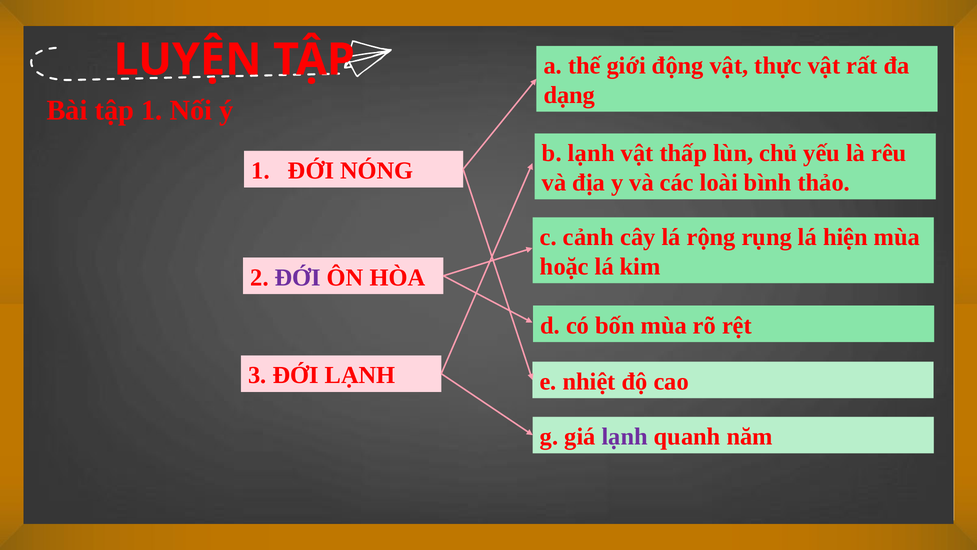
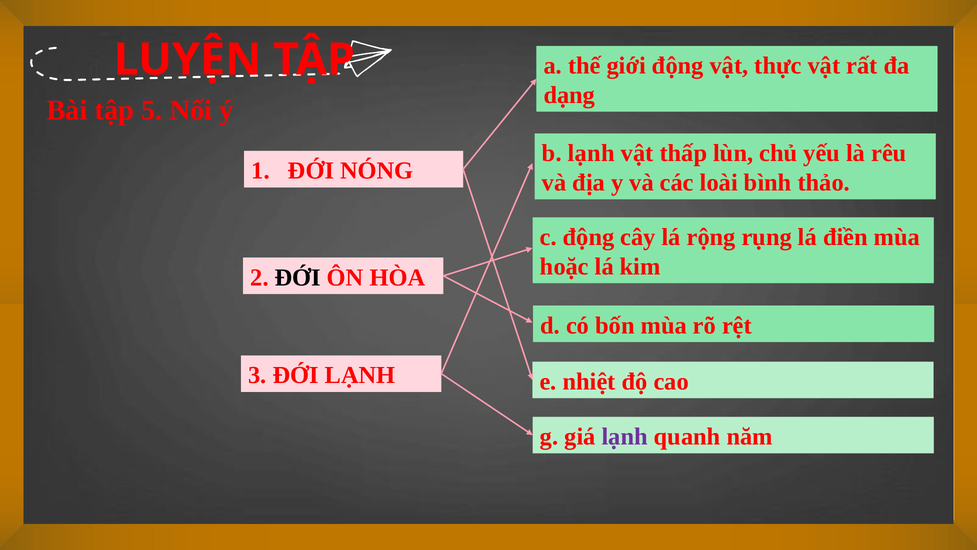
tập 1: 1 -> 5 (152, 110)
c cảnh: cảnh -> động (589, 237)
hiện: hiện -> điền (845, 237)
ĐỚI colour: purple -> black (298, 277)
